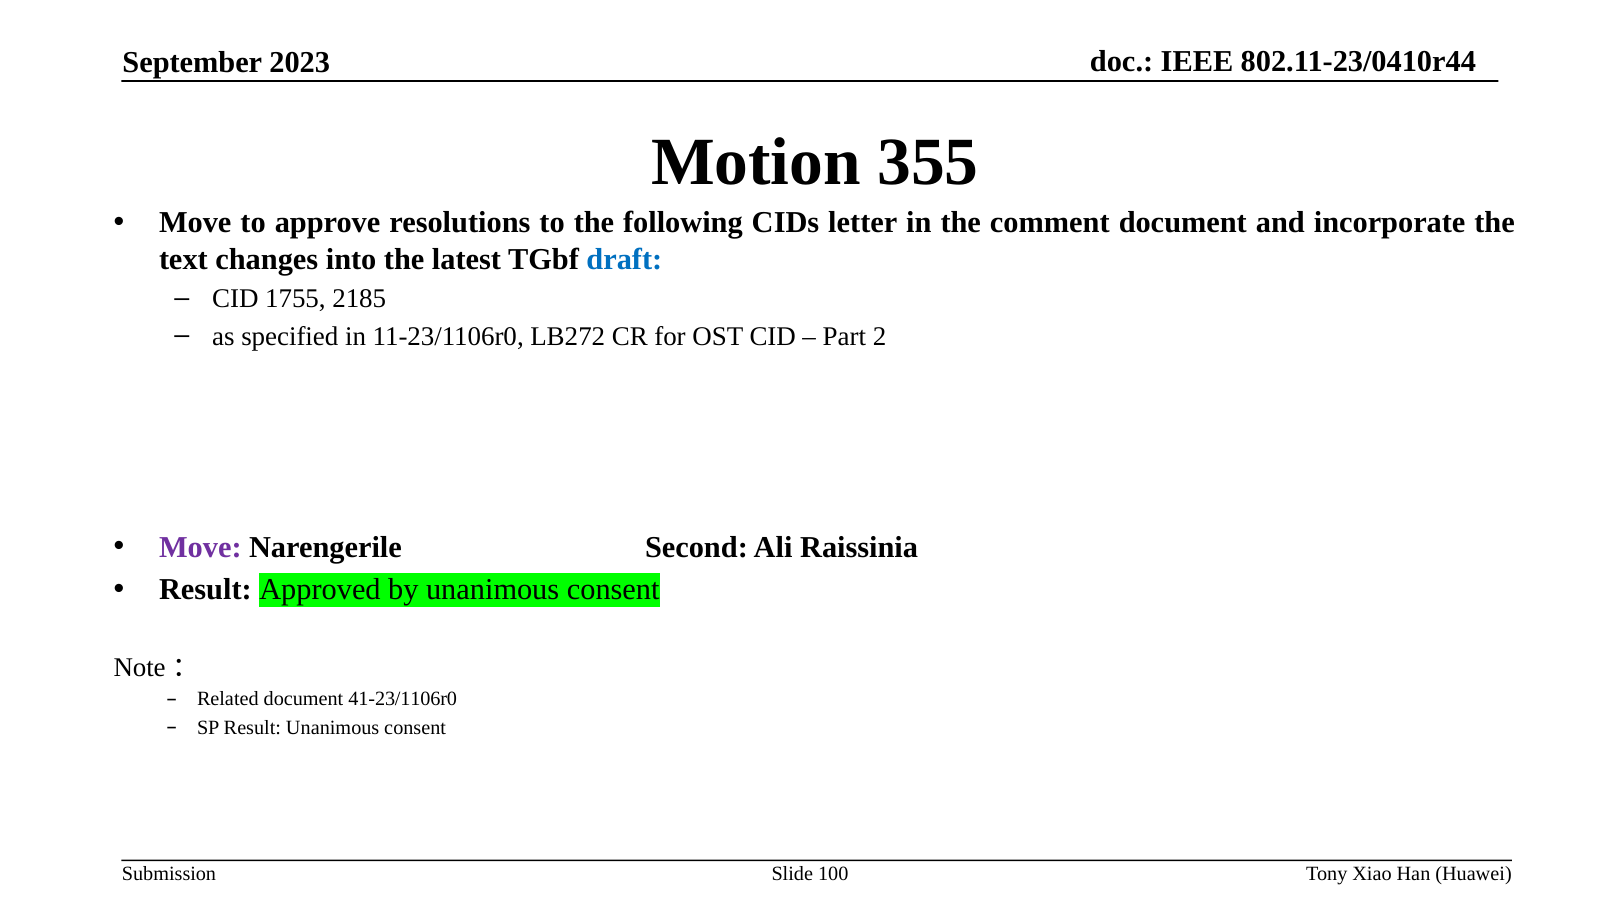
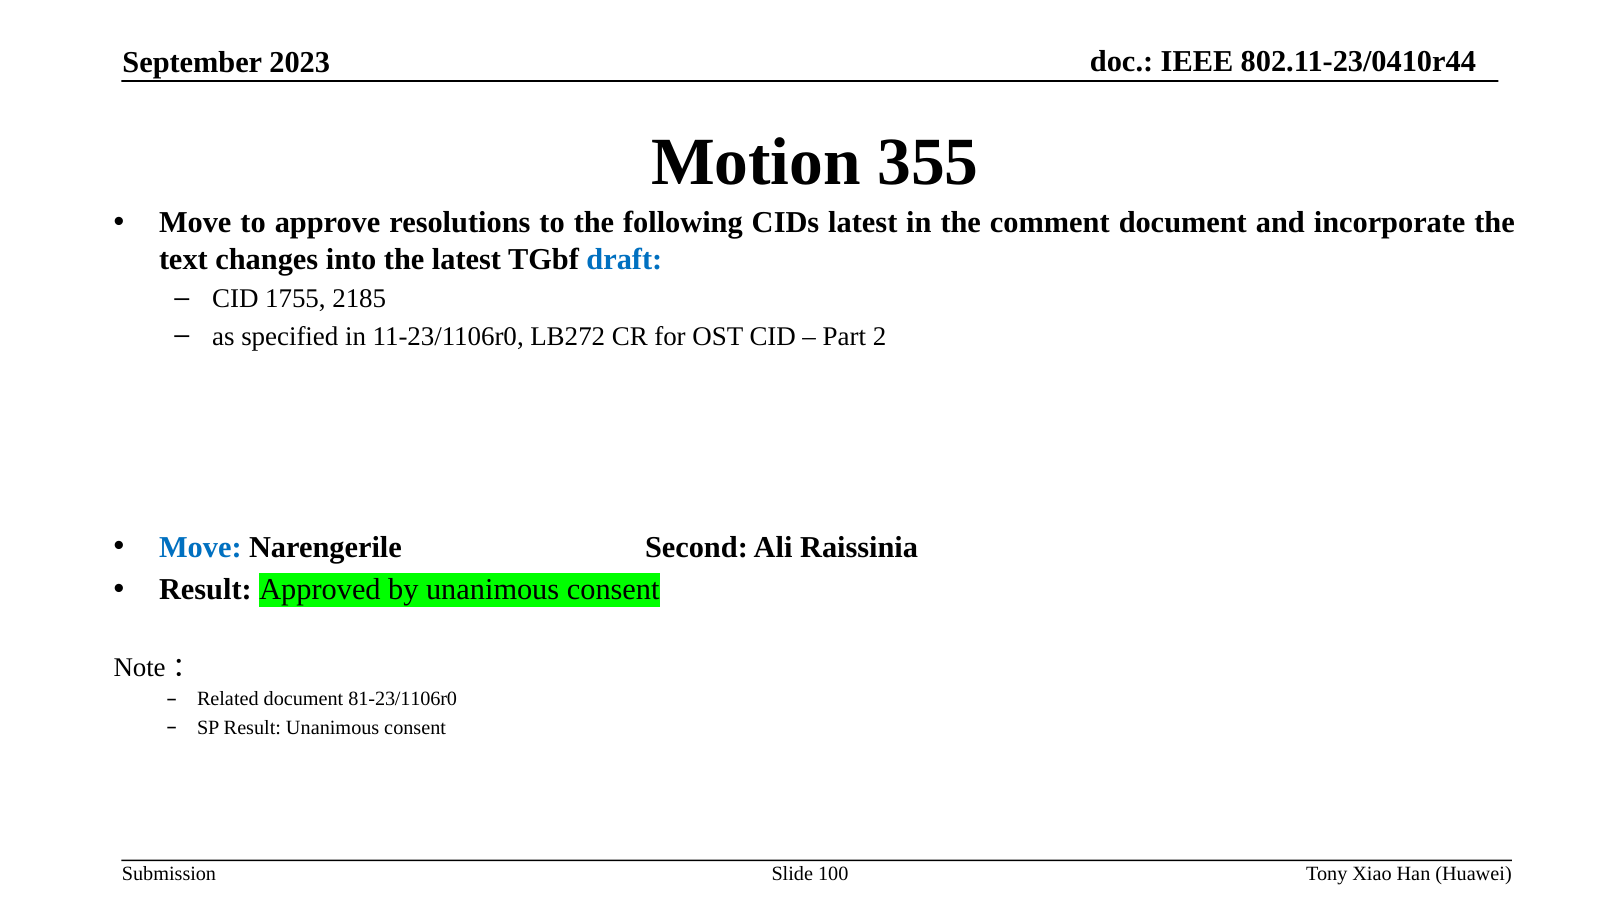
CIDs letter: letter -> latest (863, 223)
Move colour: purple -> blue (200, 548)
41-23/1106r0: 41-23/1106r0 -> 81-23/1106r0 (403, 699)
